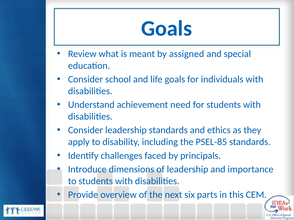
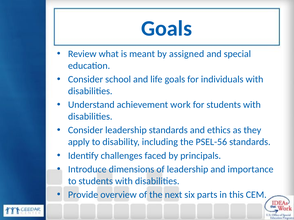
need: need -> work (180, 105)
PSEL-85: PSEL-85 -> PSEL-56 (211, 142)
